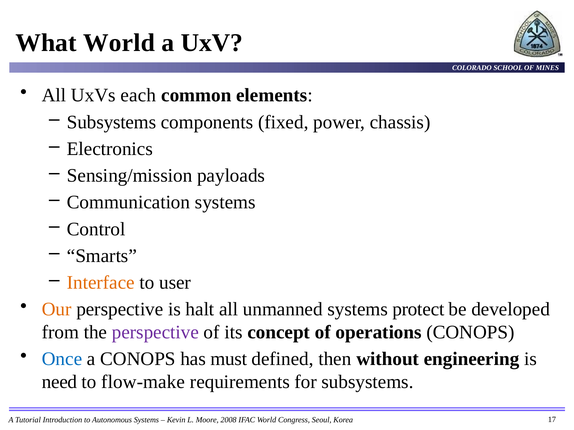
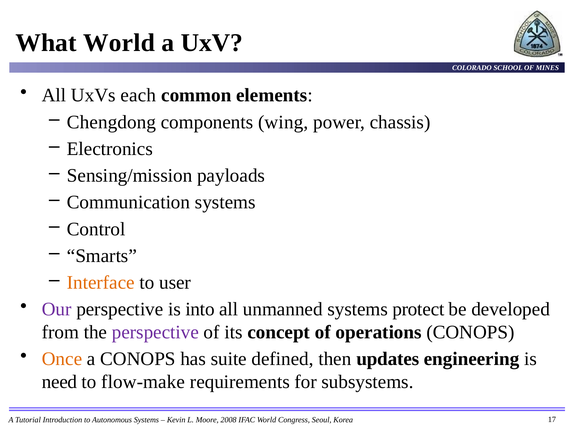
Subsystems: Subsystems -> Chengdong (111, 122)
fixed: fixed -> wing (283, 122)
Our colour: orange -> purple (57, 310)
halt: halt -> into (200, 310)
Once colour: blue -> orange (62, 359)
must: must -> suite (229, 359)
without: without -> updates (388, 359)
